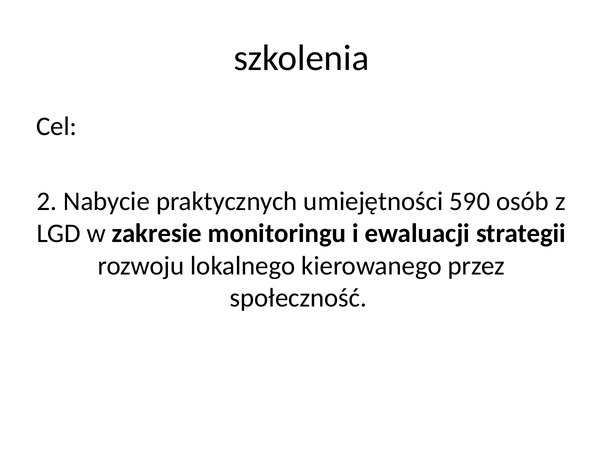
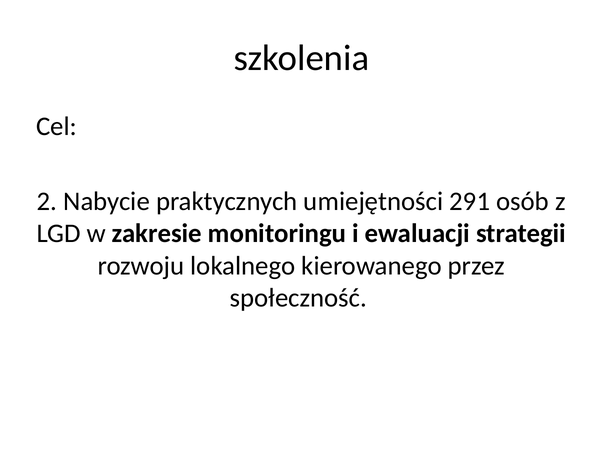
590: 590 -> 291 (470, 202)
